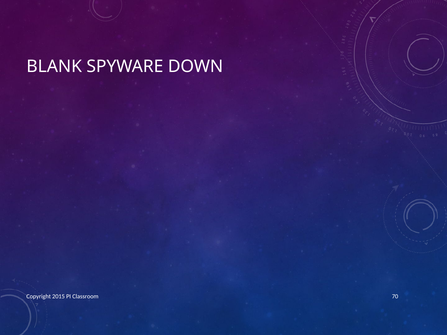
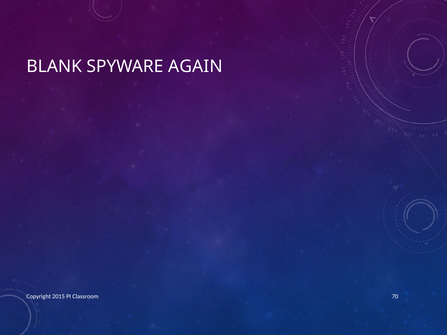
DOWN: DOWN -> AGAIN (195, 67)
